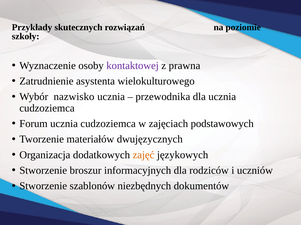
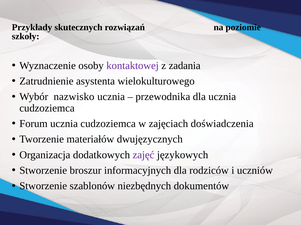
prawna: prawna -> zadania (185, 66)
podstawowych: podstawowych -> doświadczenia (222, 124)
zajęć colour: orange -> purple (144, 155)
